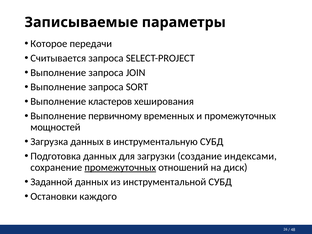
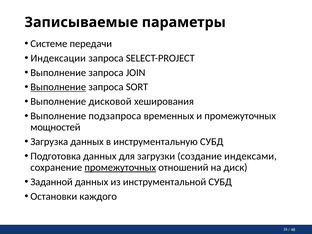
Которое: Которое -> Системе (49, 44)
Считывается: Считывается -> Индексации (58, 58)
Выполнение underline: none -> present (58, 87)
кластеров: кластеров -> дисковой (110, 102)
первичному: первичному -> подзапроса (115, 116)
